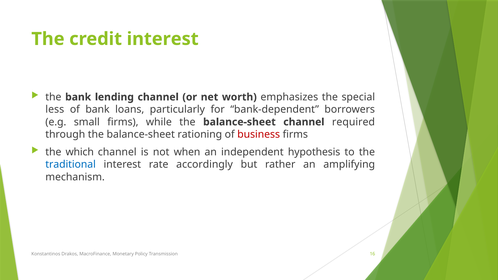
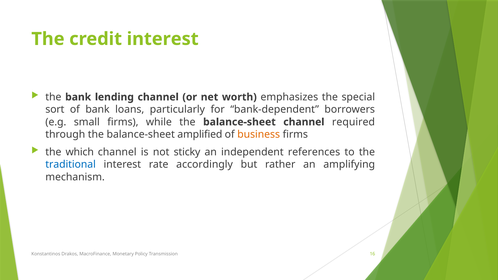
less: less -> sort (55, 110)
rationing: rationing -> amplified (200, 135)
business colour: red -> orange (259, 135)
when: when -> sticky (187, 152)
hypothesis: hypothesis -> references (314, 152)
